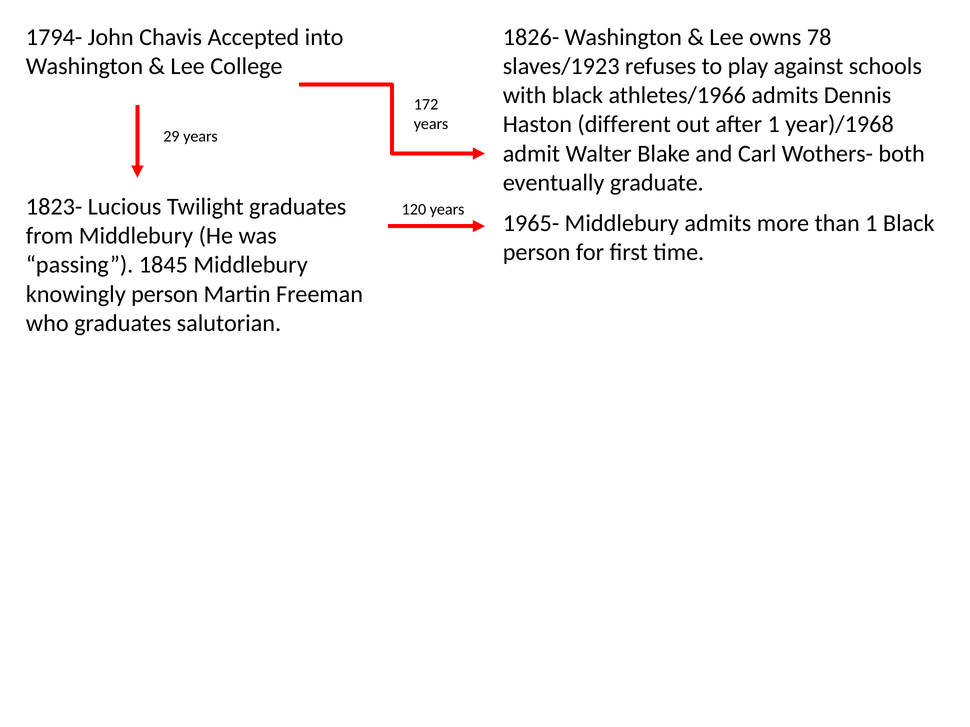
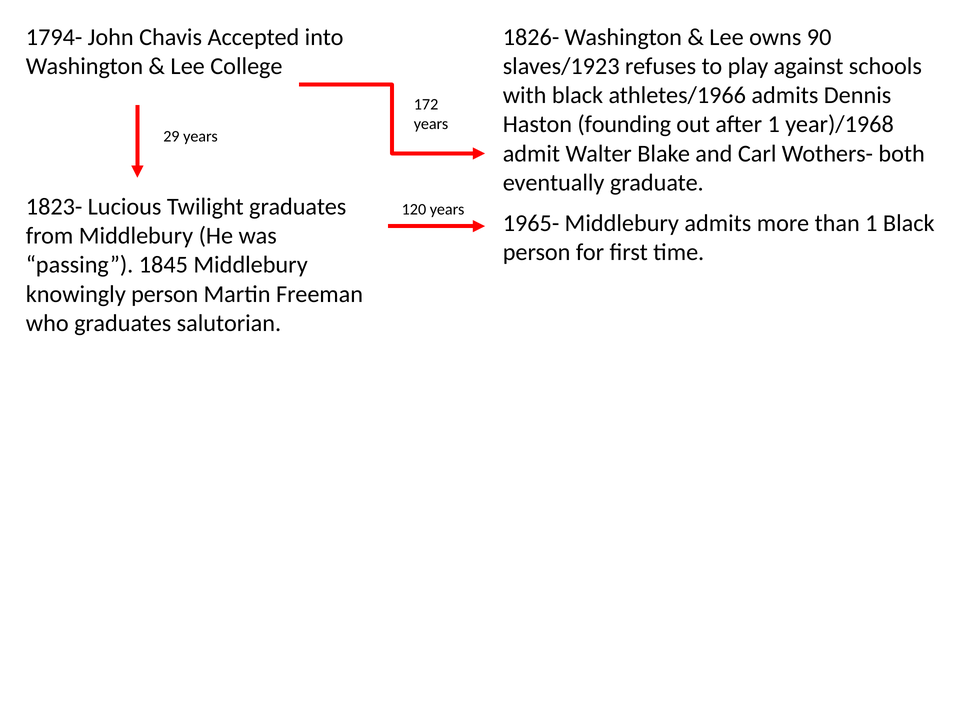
78: 78 -> 90 (819, 37)
different: different -> founding (624, 125)
